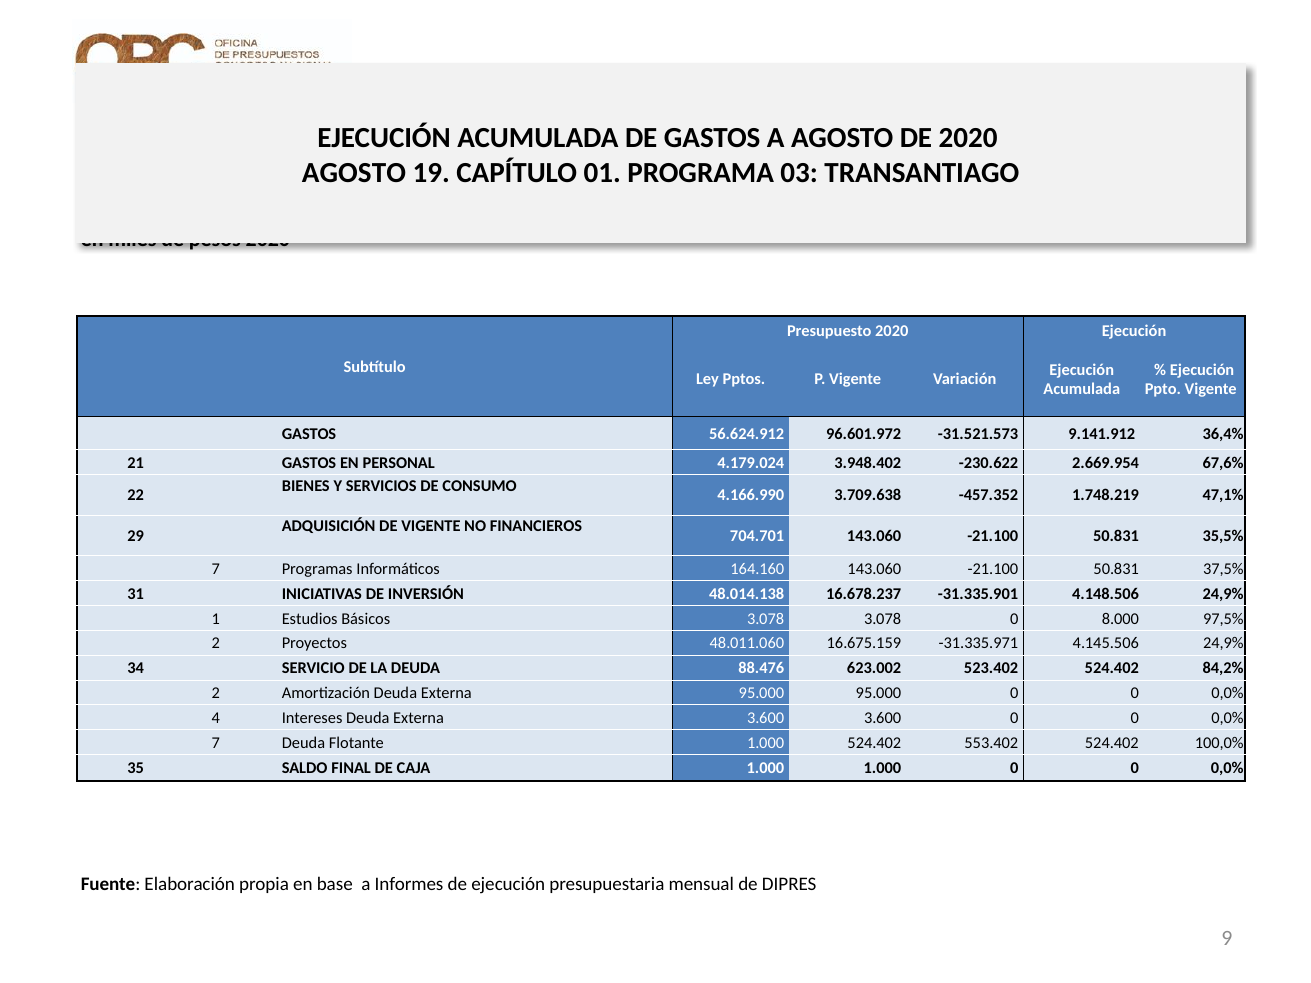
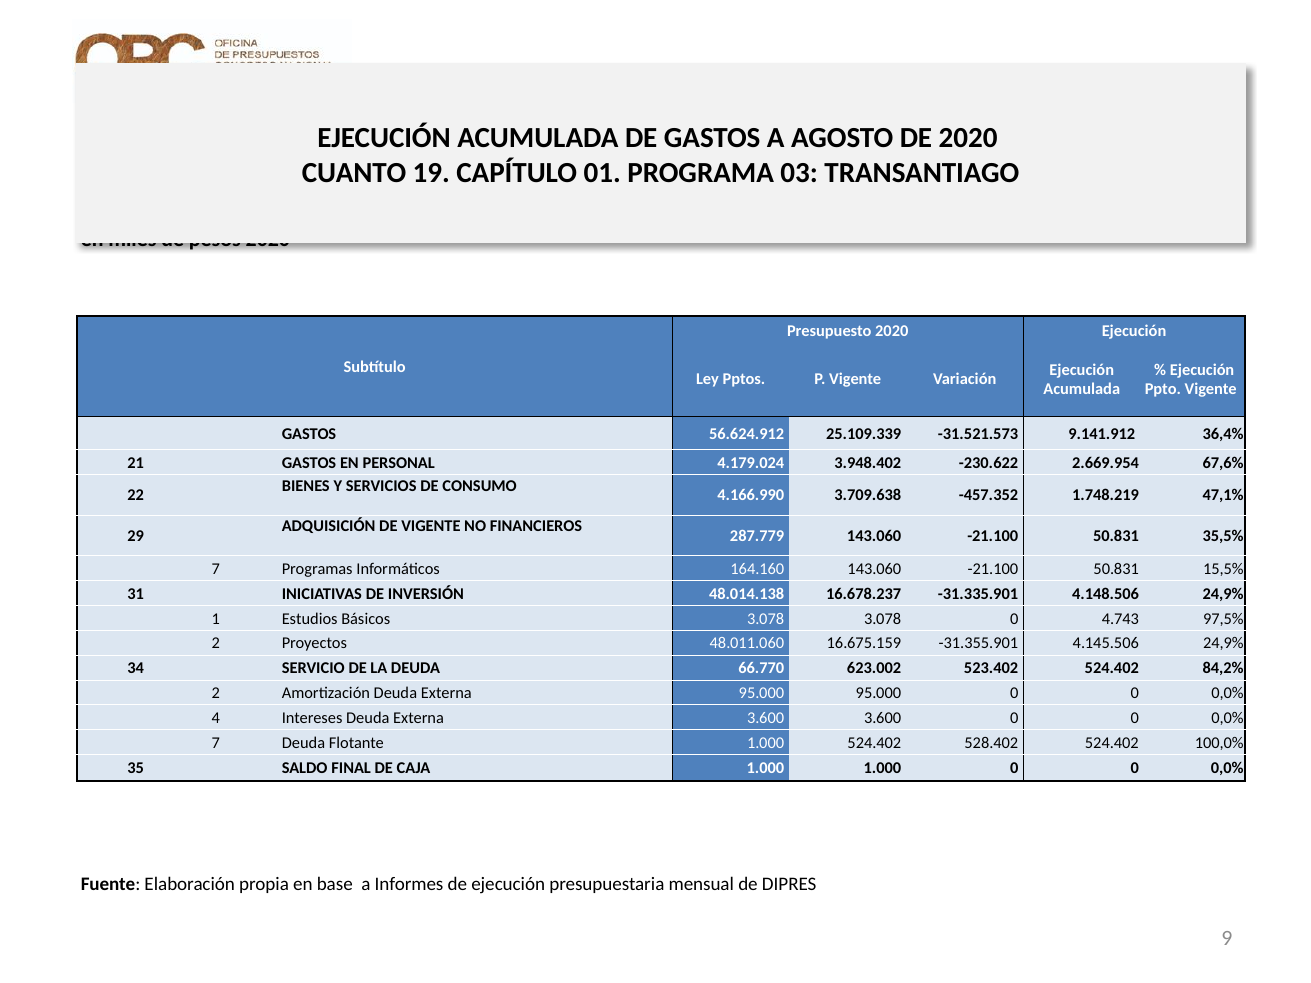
AGOSTO: AGOSTO -> CUANTO (354, 173)
96.601.972: 96.601.972 -> 25.109.339 (864, 434)
704.701: 704.701 -> 287.779 (757, 536)
37,5%: 37,5% -> 15,5% (1223, 569)
8.000: 8.000 -> 4.743 (1120, 619)
-31.335.971: -31.335.971 -> -31.355.901 (978, 644)
88.476: 88.476 -> 66.770 (761, 669)
553.402: 553.402 -> 528.402 (991, 743)
